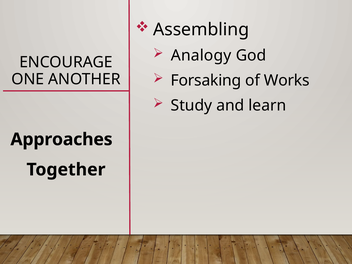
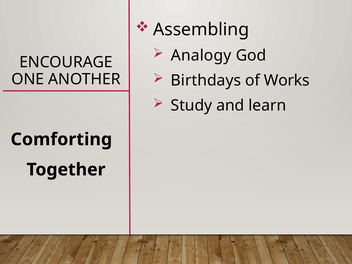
Forsaking: Forsaking -> Birthdays (206, 81)
Approaches: Approaches -> Comforting (61, 139)
